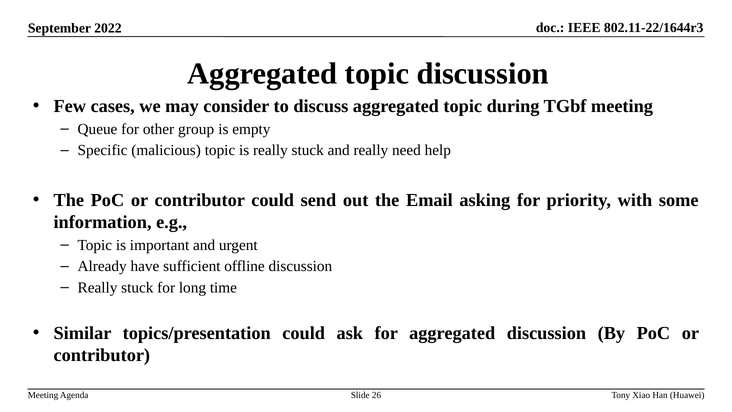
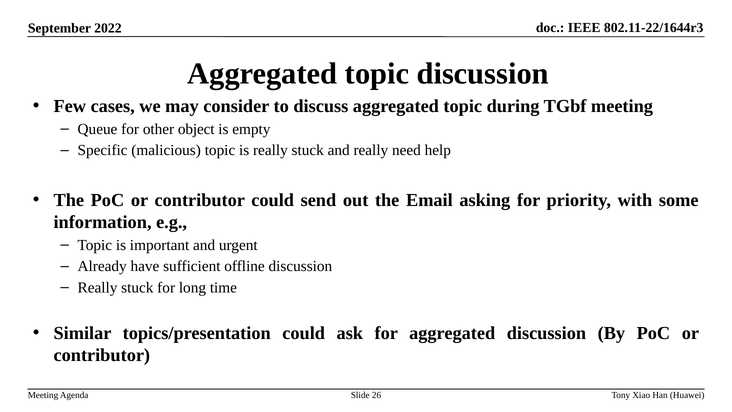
group: group -> object (196, 129)
